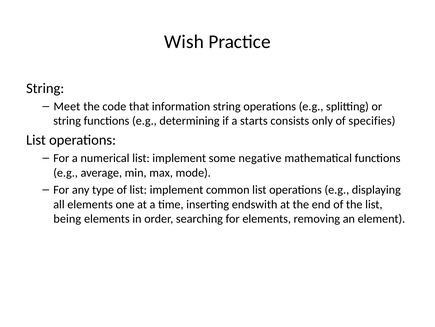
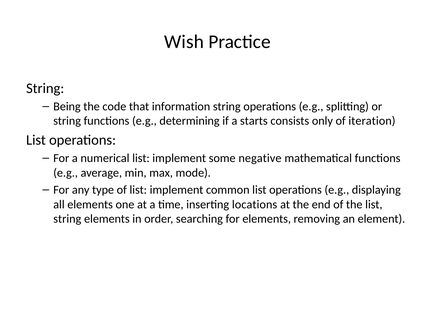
Meet: Meet -> Being (67, 106)
specifies: specifies -> iteration (372, 121)
endswith: endswith -> locations (255, 204)
being: being -> string (67, 218)
